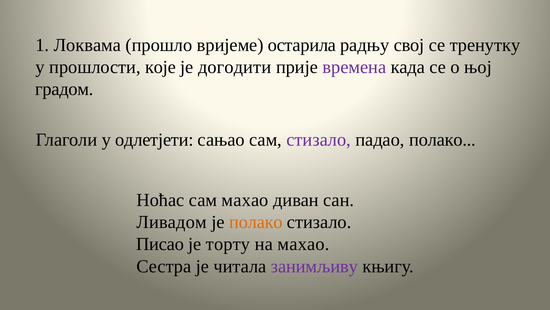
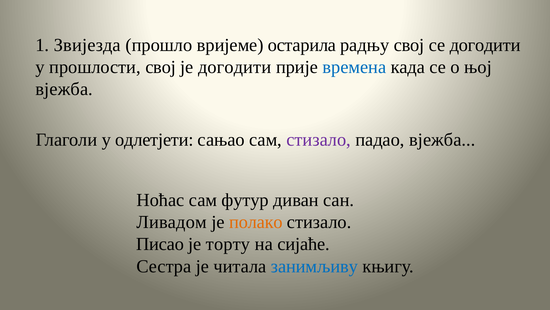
Локвама: Локвама -> Звијезда (87, 45)
се тренутку: тренутку -> догодити (485, 45)
прошлости које: које -> свој (161, 67)
времена colour: purple -> blue (354, 67)
градом: градом -> вјежба (64, 89)
падао полако: полако -> вјежба (442, 140)
сам махао: махао -> футур (245, 200)
на махао: махао -> сијаће (304, 244)
занимљиву colour: purple -> blue (314, 266)
